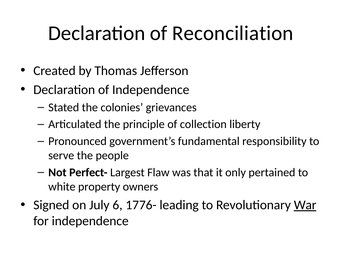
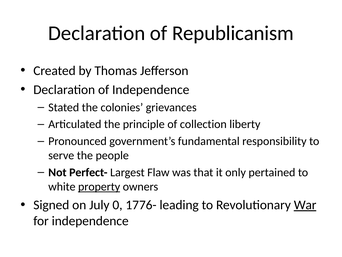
Reconciliation: Reconciliation -> Republicanism (233, 33)
property underline: none -> present (99, 186)
6: 6 -> 0 (117, 205)
